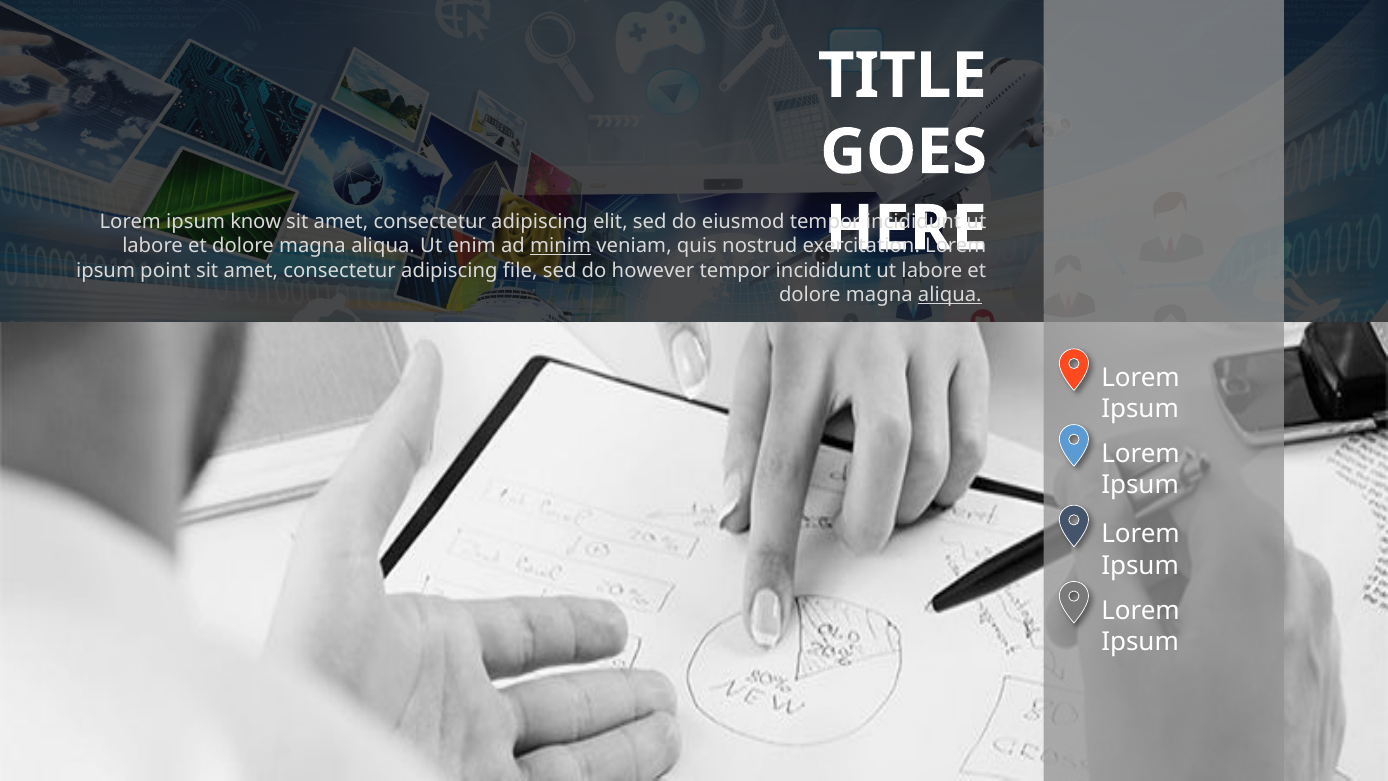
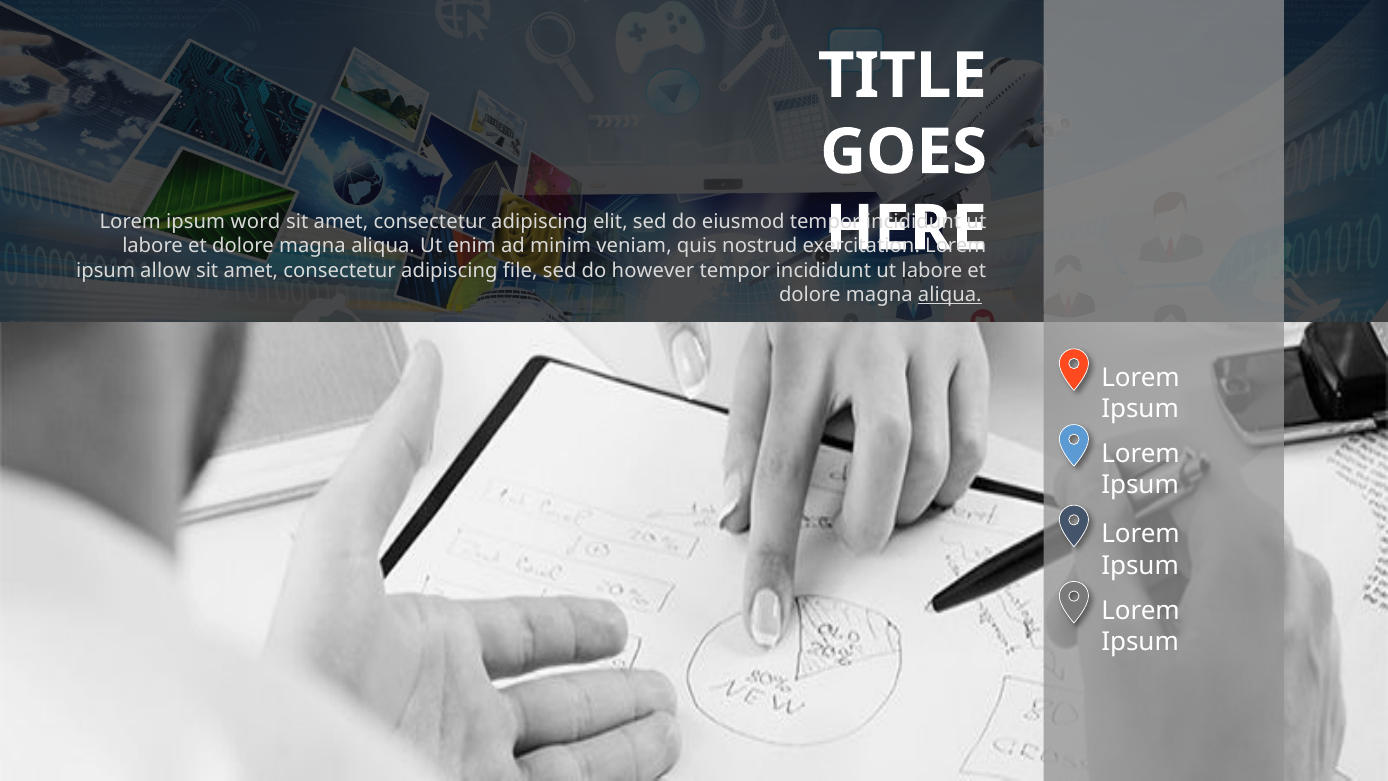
know: know -> word (256, 222)
minim underline: present -> none (561, 246)
point: point -> allow (165, 270)
